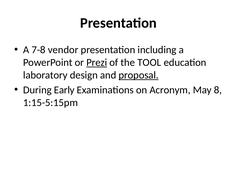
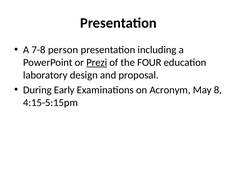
vendor: vendor -> person (63, 50)
TOOL: TOOL -> FOUR (149, 62)
proposal underline: present -> none (139, 75)
1:15-5:15pm: 1:15-5:15pm -> 4:15-5:15pm (51, 102)
